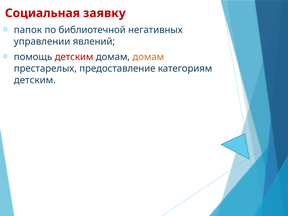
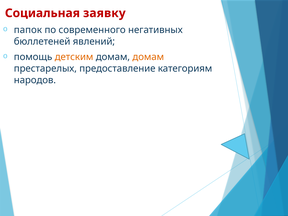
библиотечной: библиотечной -> современного (92, 30)
управлении: управлении -> бюллетеней (42, 41)
детским colour: red -> orange (74, 57)
детским: детским -> народов (35, 80)
